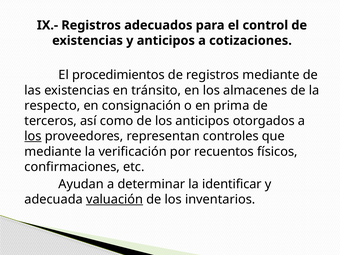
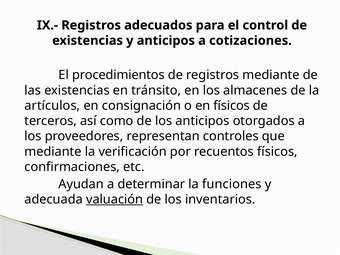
respecto: respecto -> artículos (52, 106)
en prima: prima -> físicos (232, 106)
los underline: present -> none (33, 136)
identificar: identificar -> funciones (232, 184)
